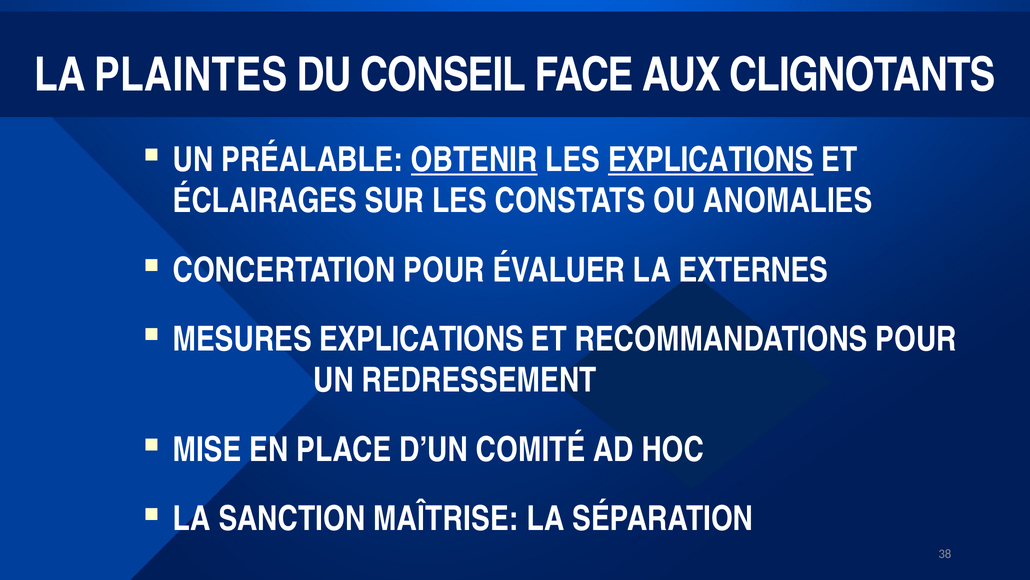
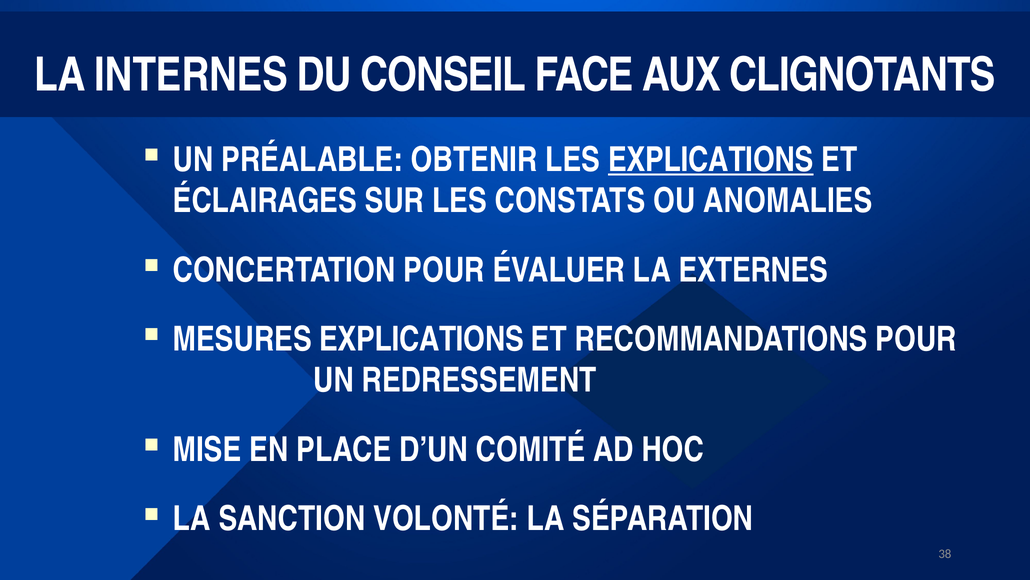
PLAINTES: PLAINTES -> INTERNES (191, 75)
OBTENIR underline: present -> none (474, 160)
MAÎTRISE: MAÎTRISE -> VOLONTÉ (446, 518)
